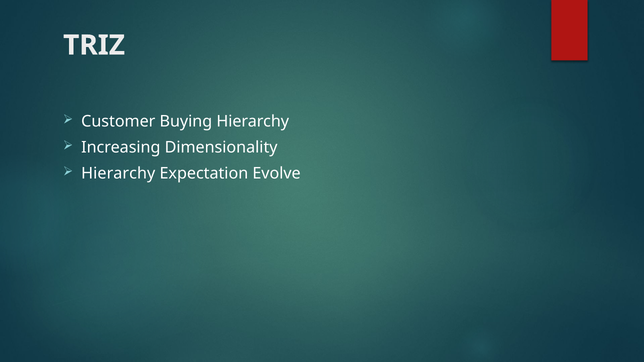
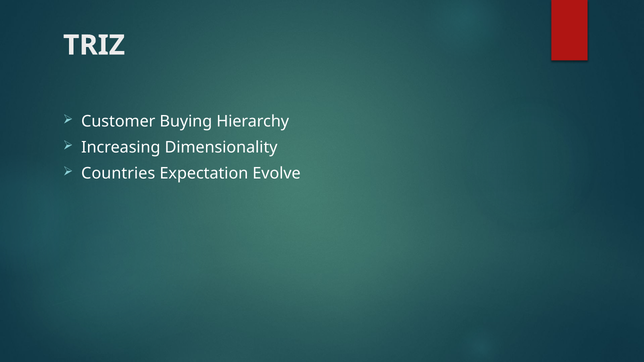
Hierarchy: Hierarchy -> Countries (118, 174)
